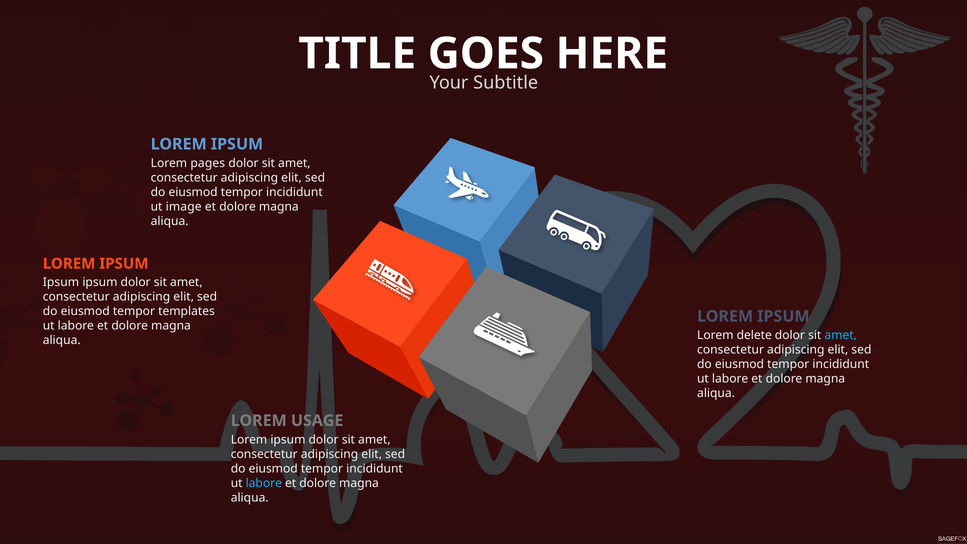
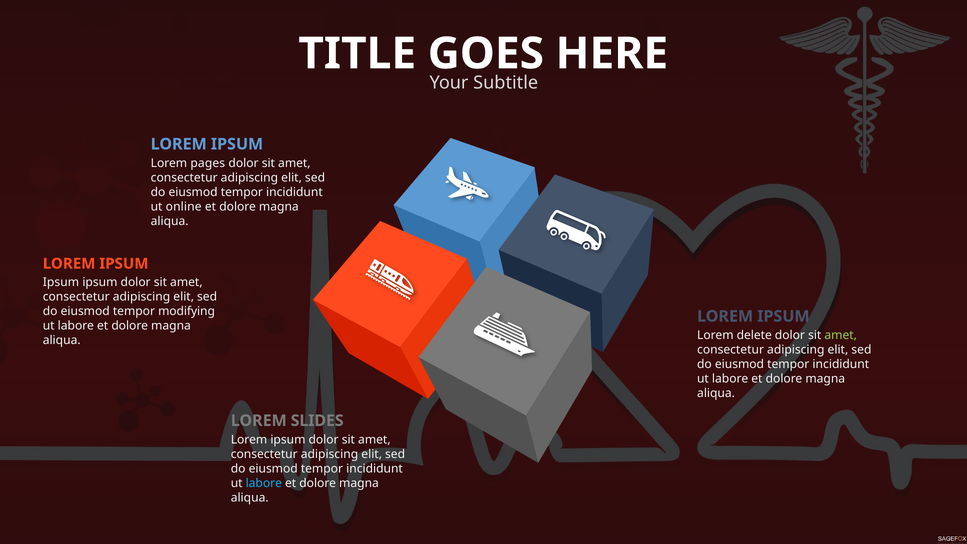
image: image -> online (184, 207)
templates: templates -> modifying (187, 311)
amet colour: light blue -> light green (841, 335)
USAGE: USAGE -> SLIDES (317, 421)
